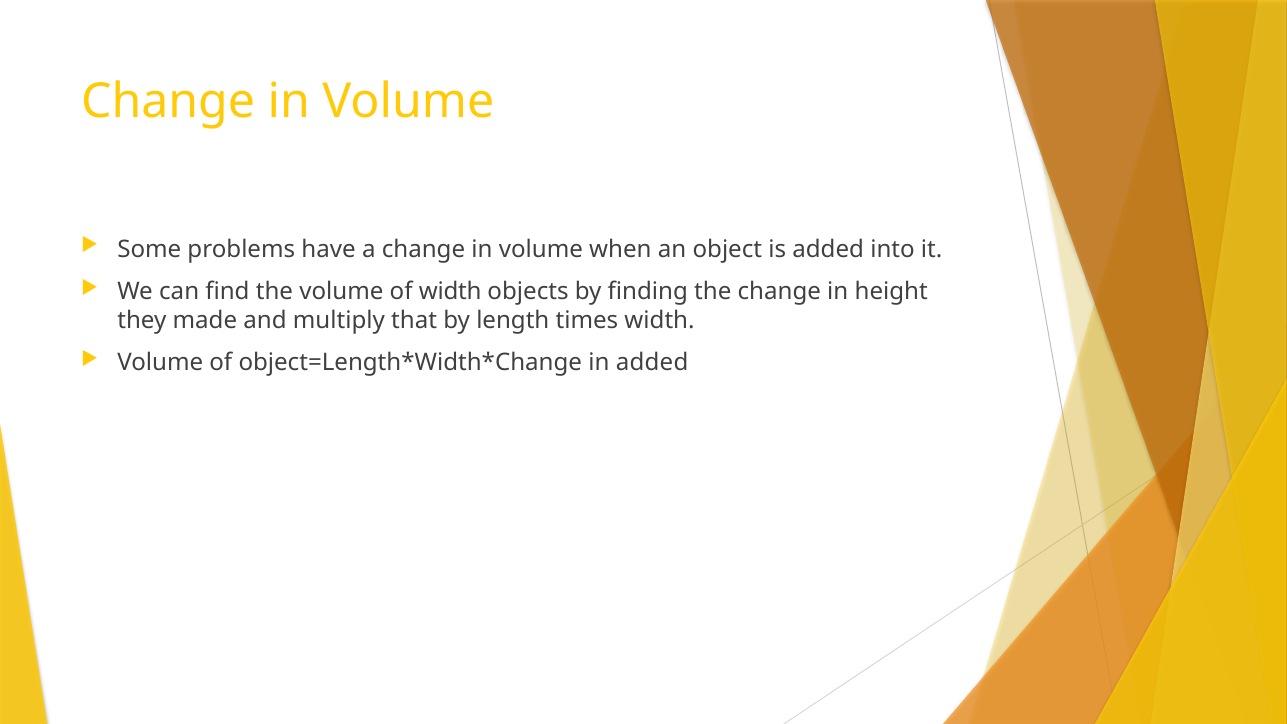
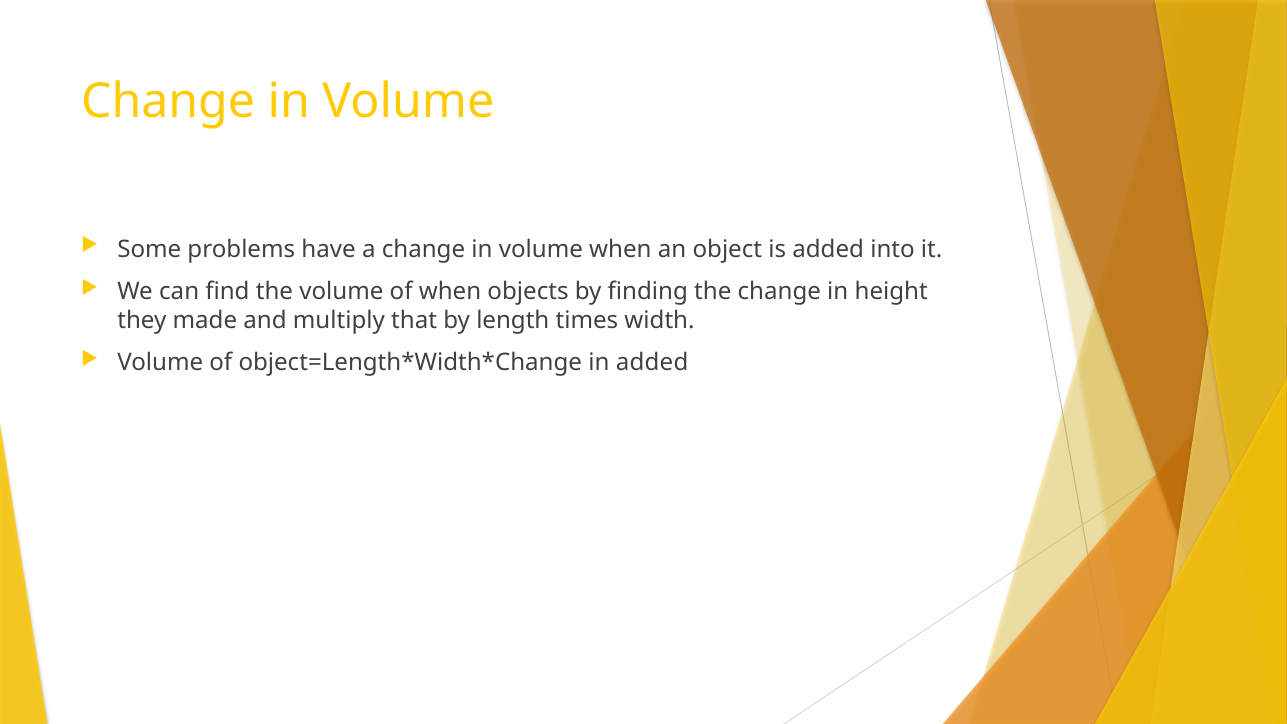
of width: width -> when (450, 291)
